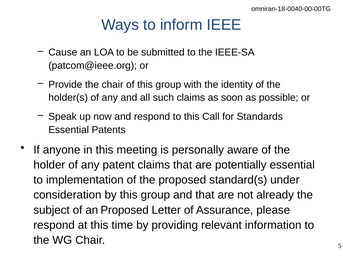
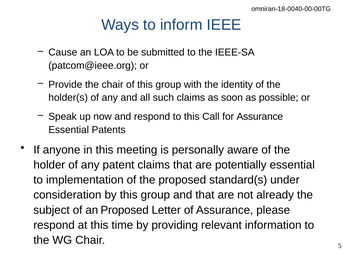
for Standards: Standards -> Assurance (260, 117)
